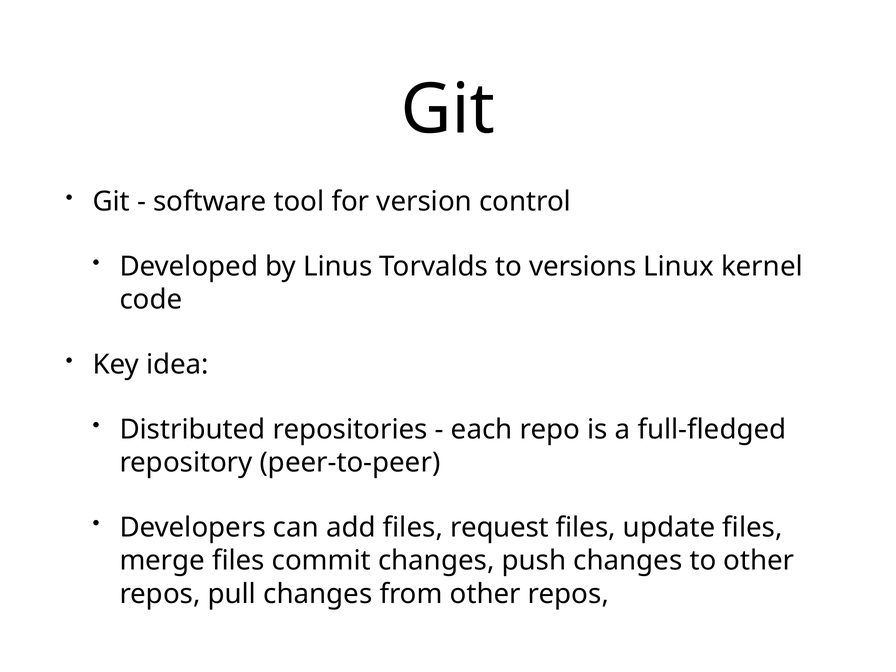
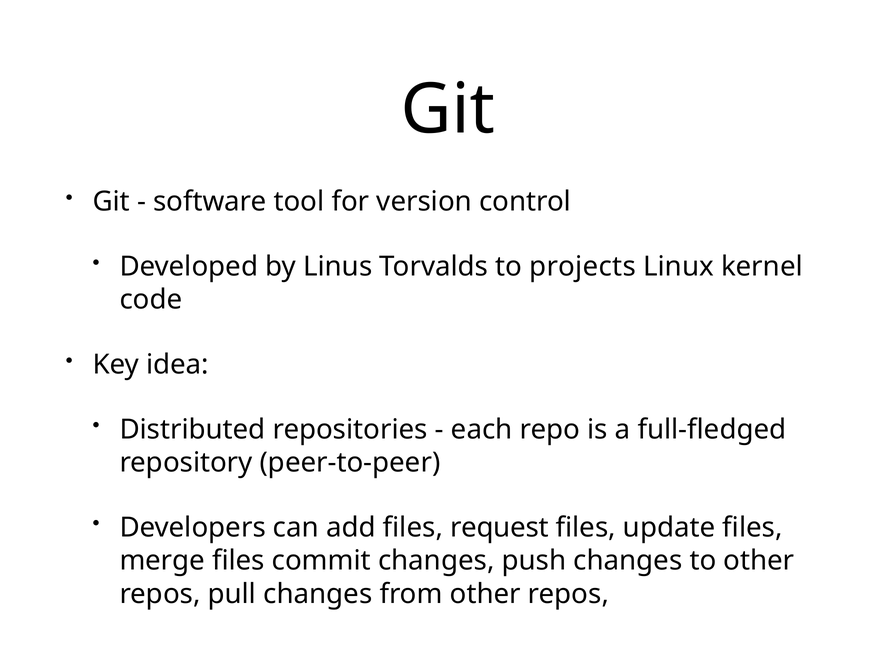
versions: versions -> projects (583, 267)
